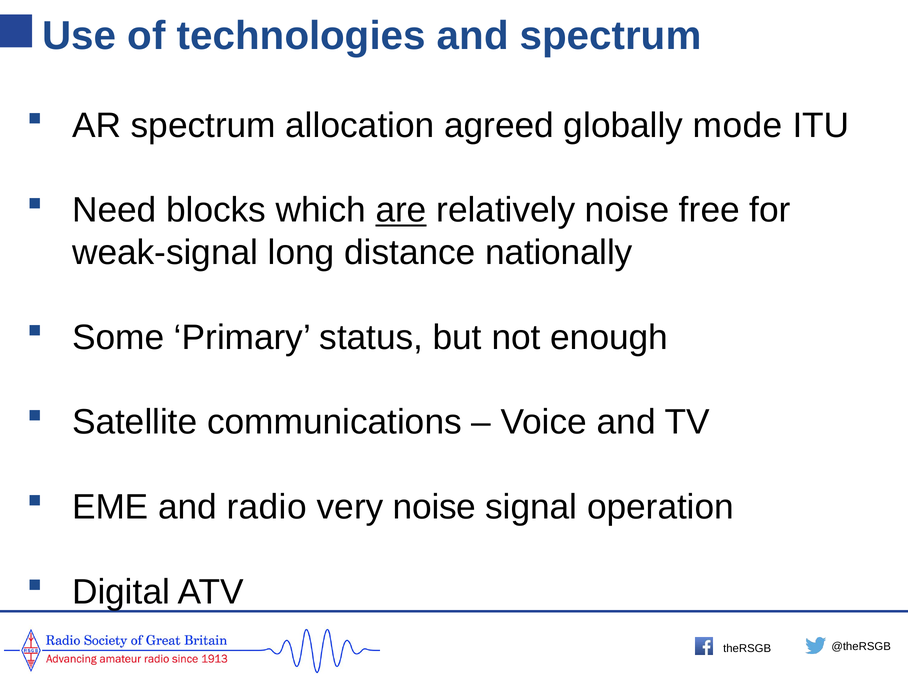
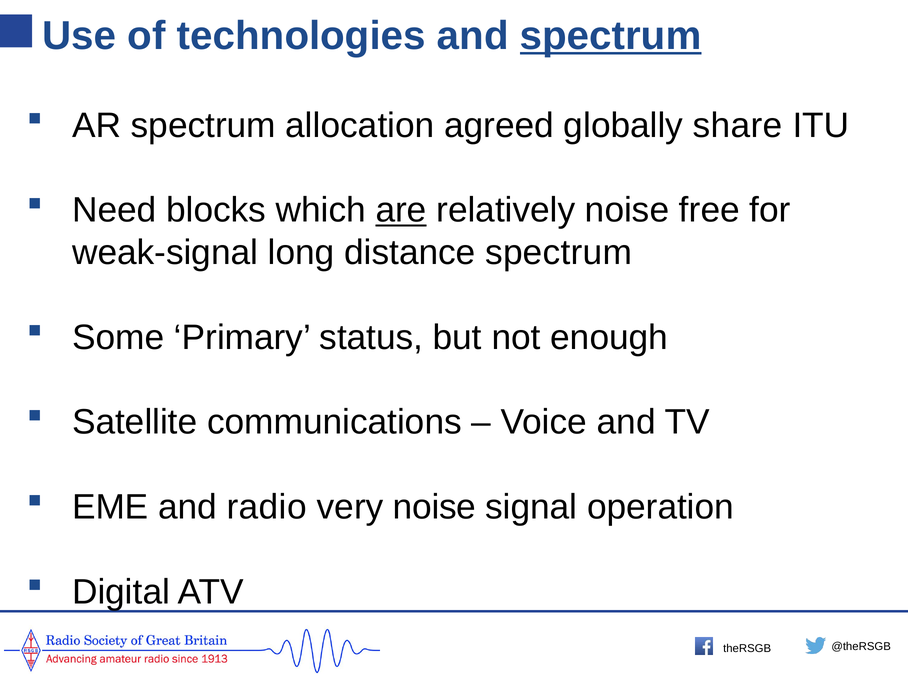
spectrum underline: none -> present (611, 36)
mode: mode -> share (738, 126)
distance nationally: nationally -> spectrum (559, 253)
